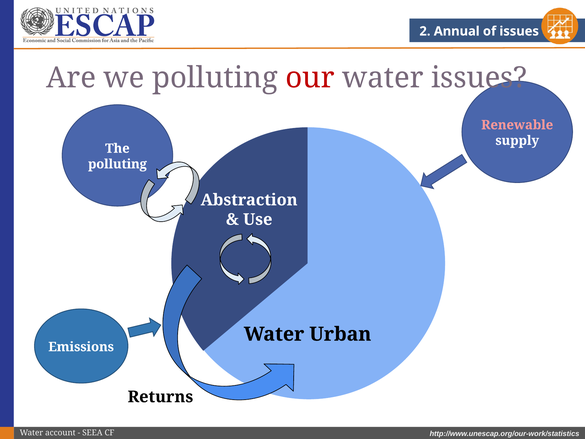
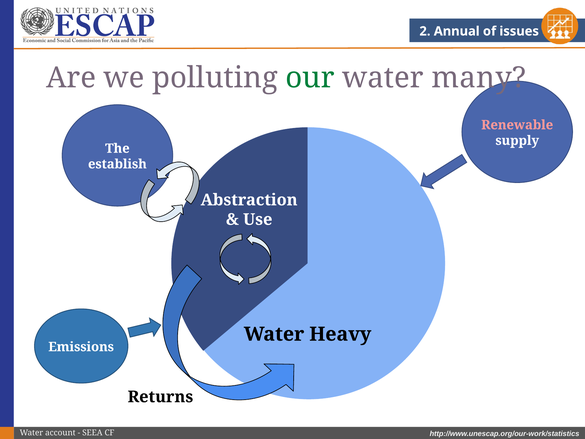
our colour: red -> green (310, 78)
water issues: issues -> many (479, 78)
polluting: polluting -> establish (117, 164)
Urban: Urban -> Heavy (340, 334)
